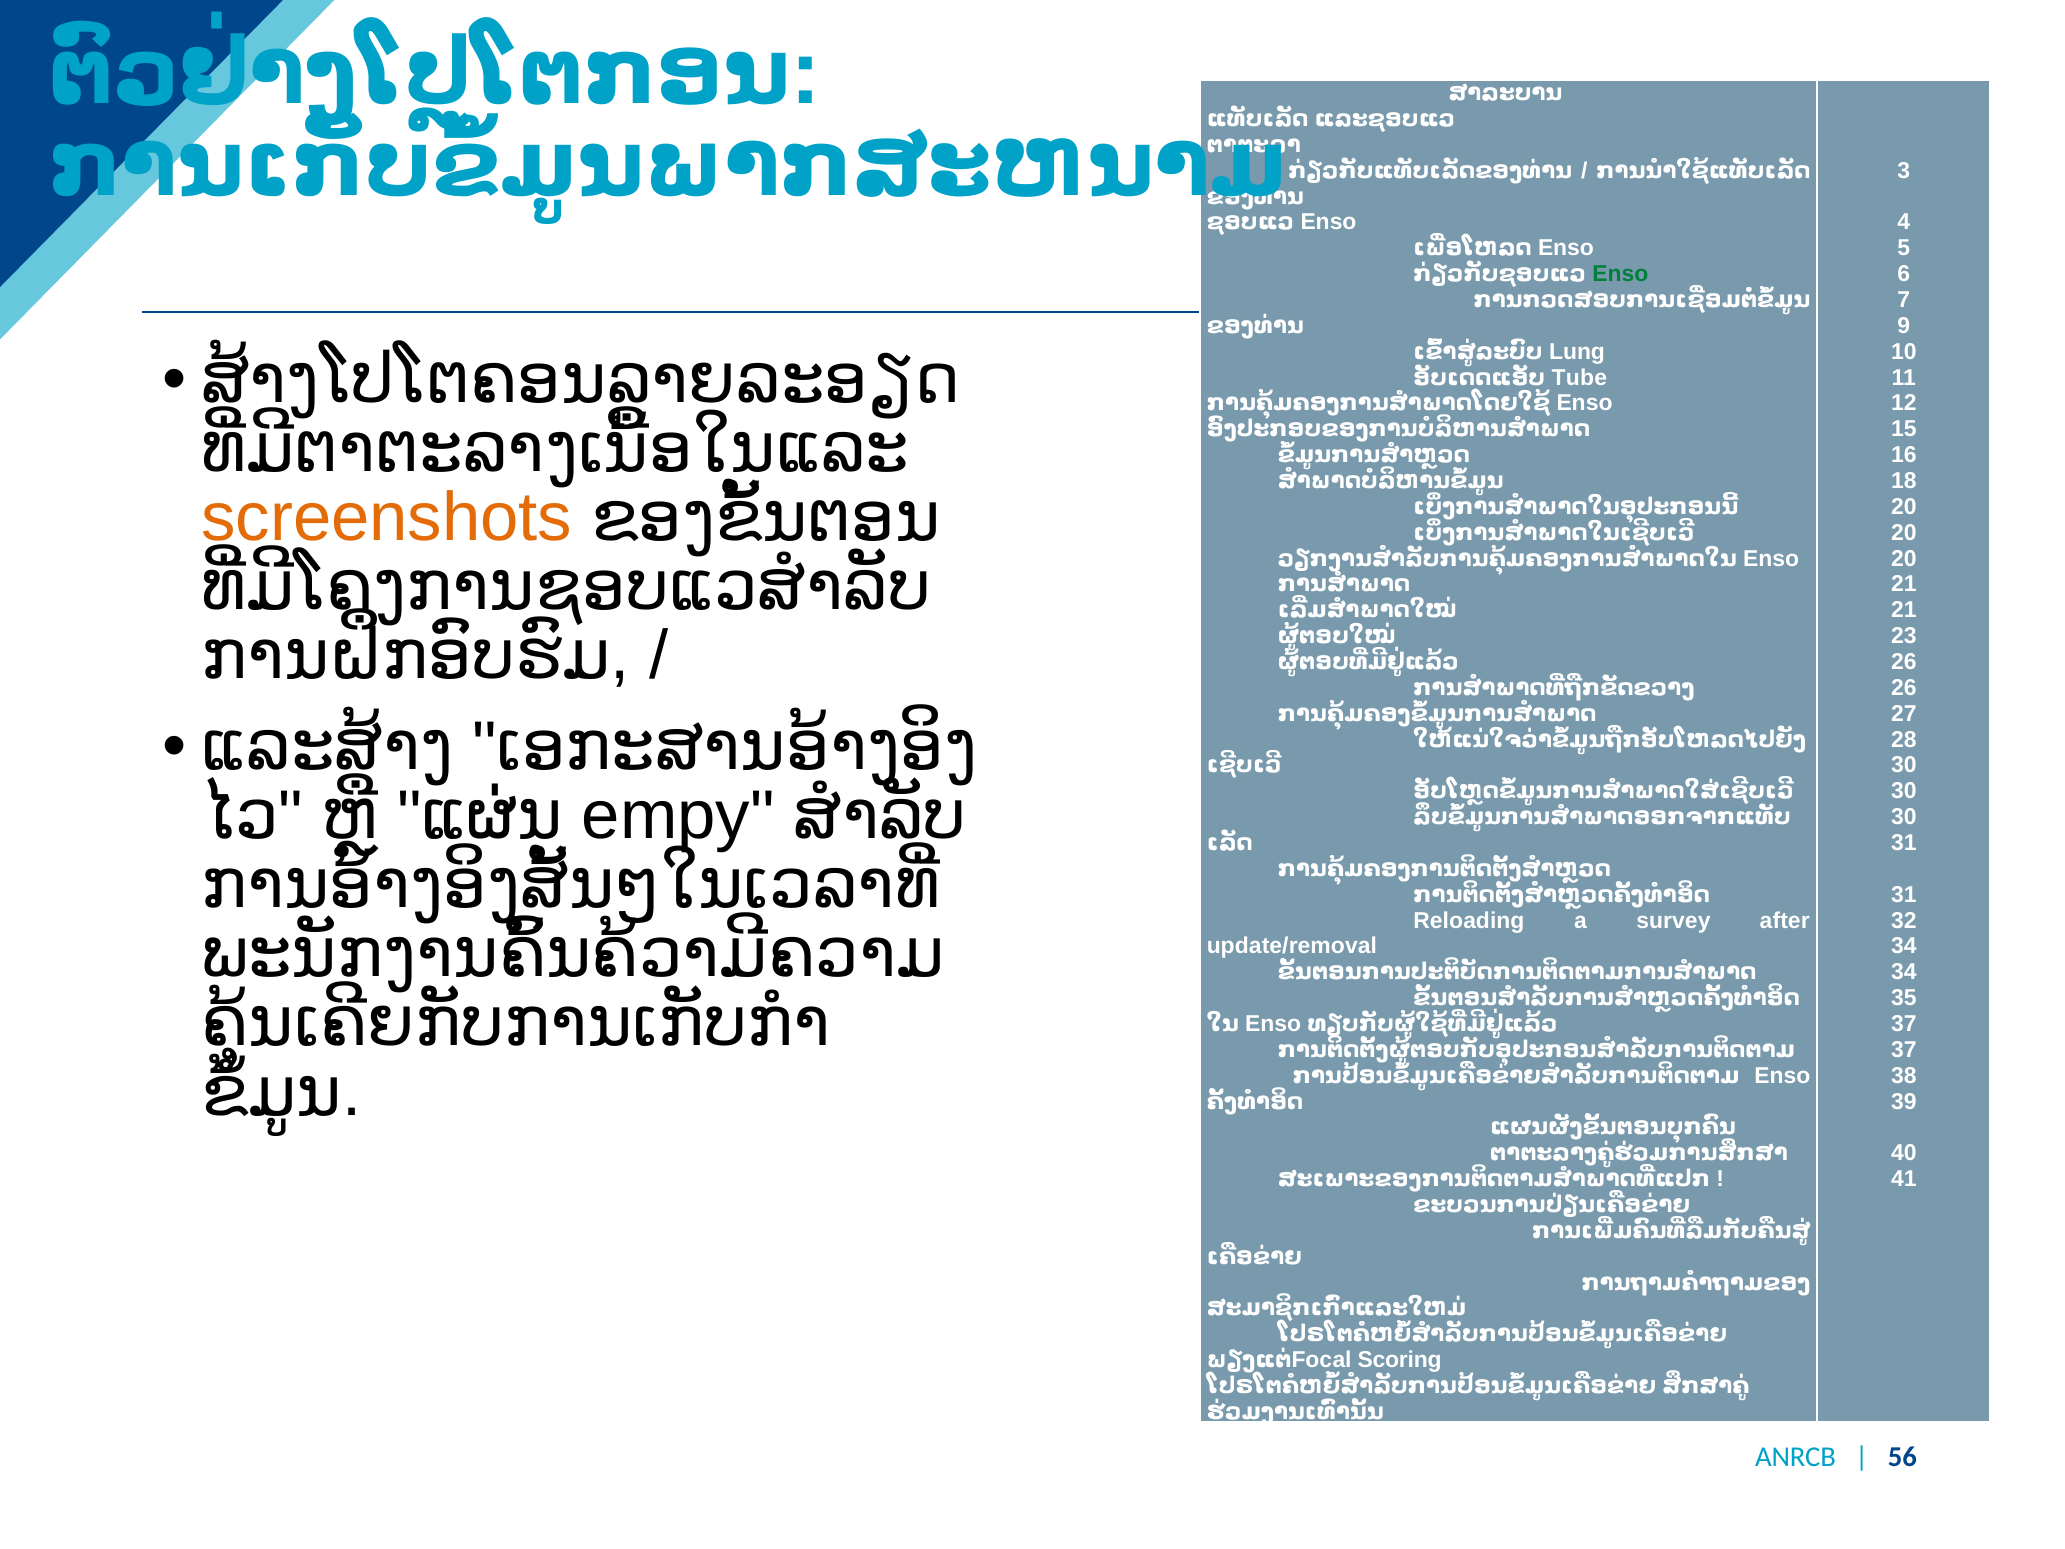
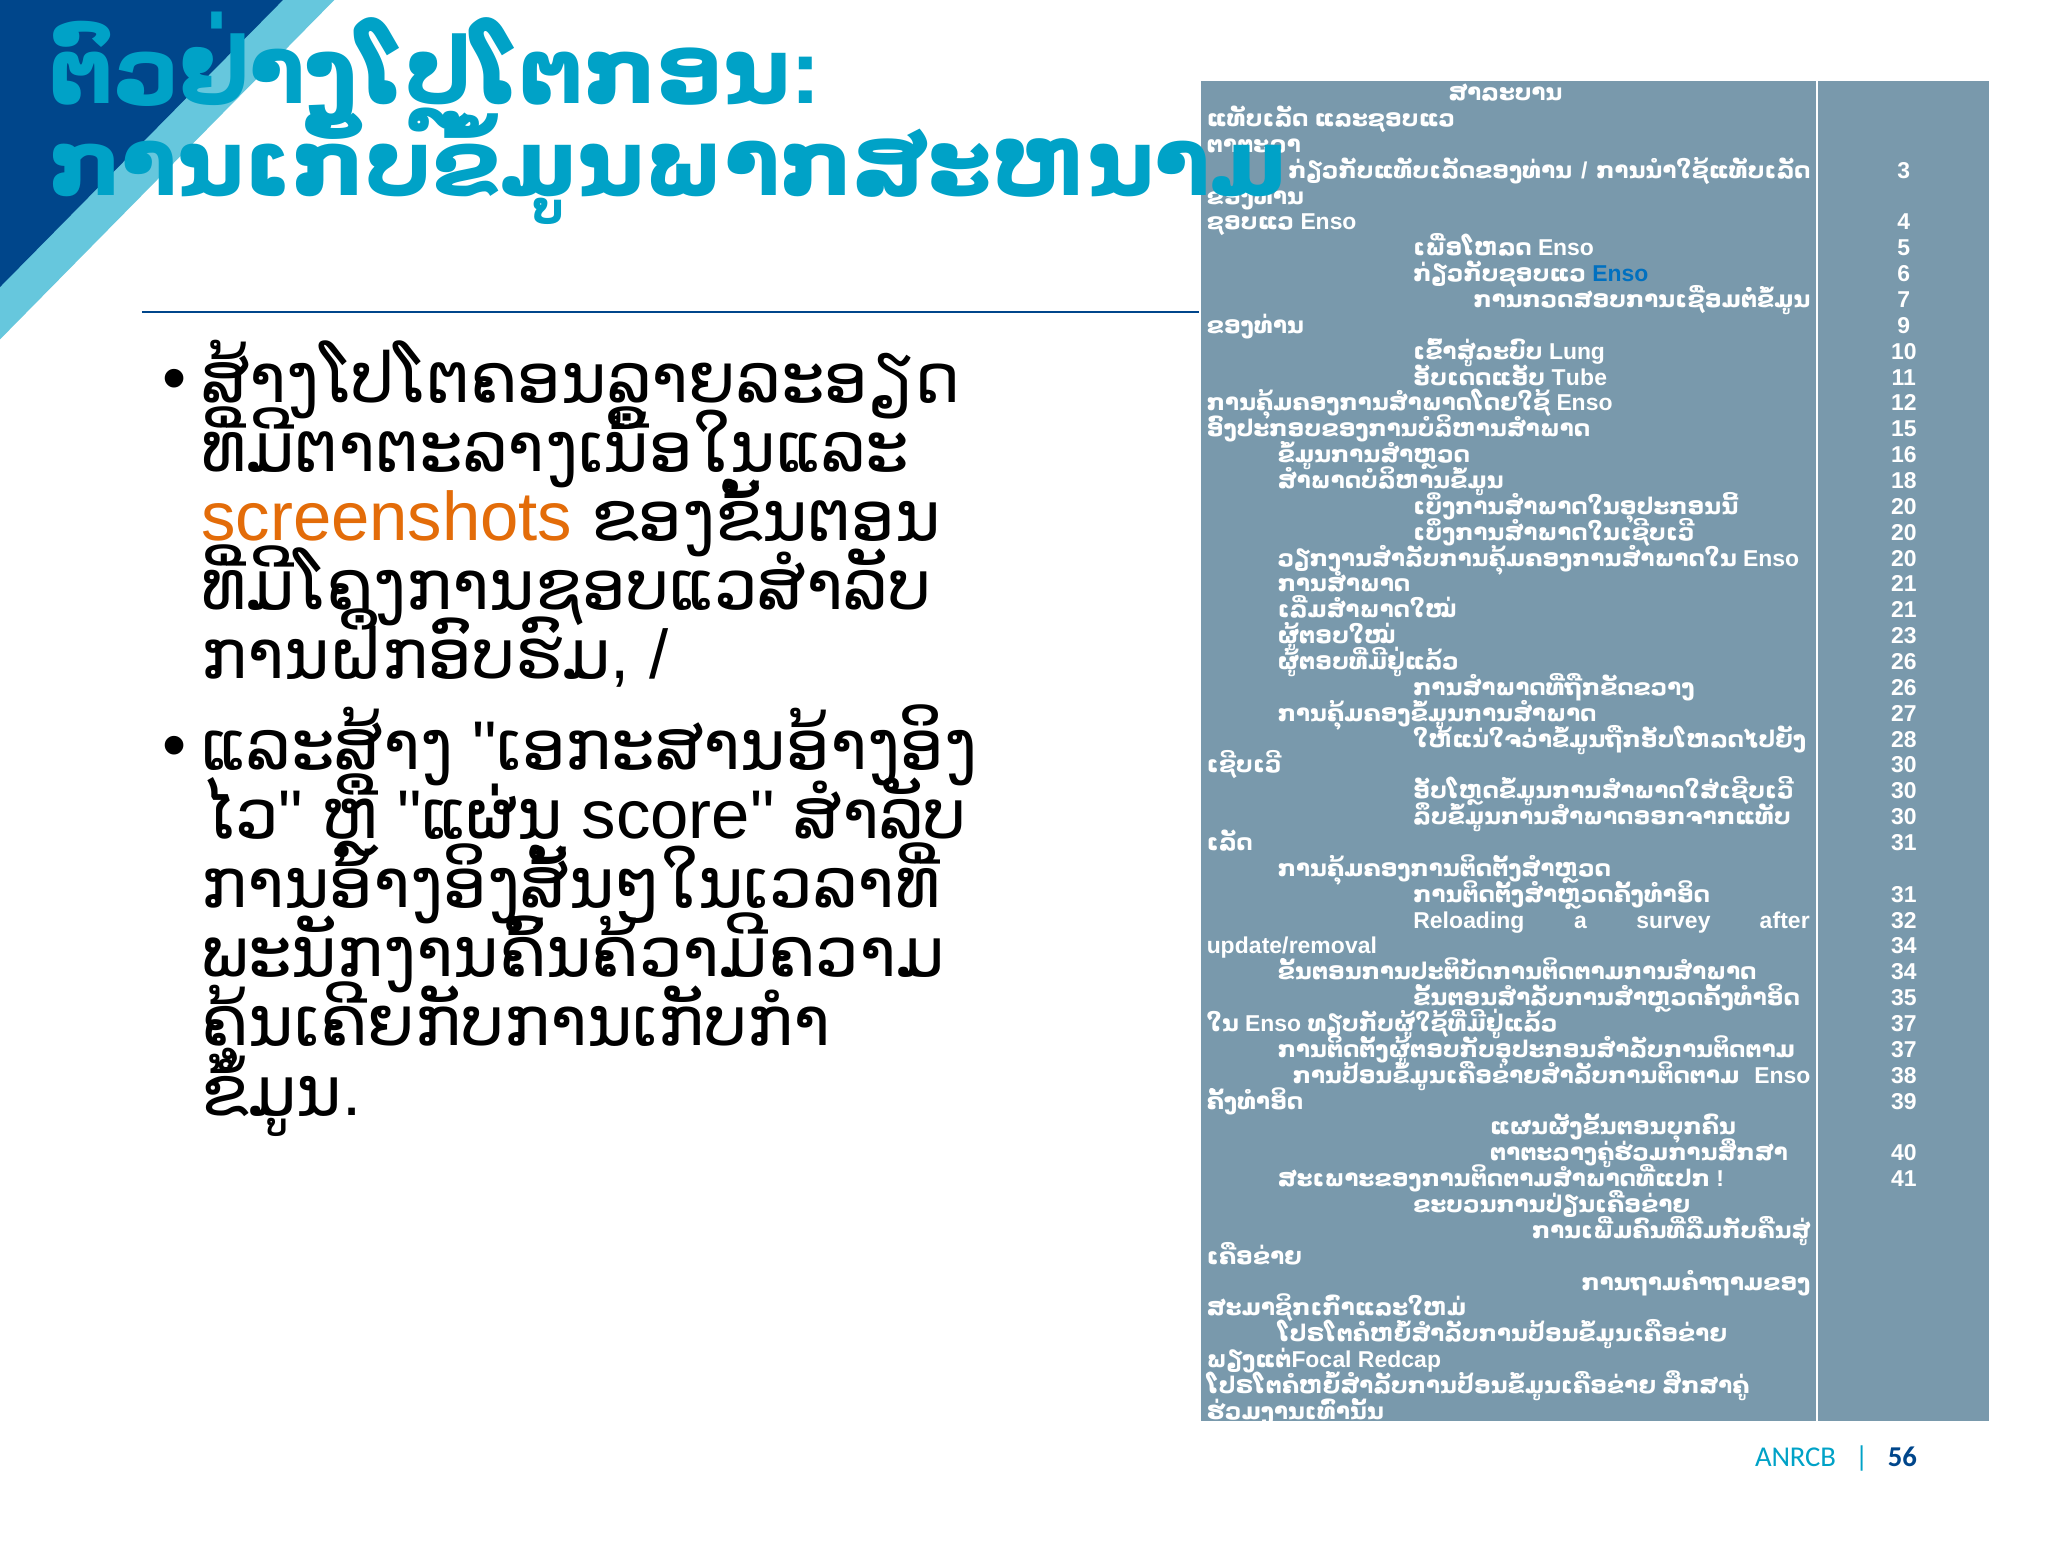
Enso colour: green -> blue (1620, 274)
empy: empy -> score (678, 816)
Scoring: Scoring -> Redcap (1399, 1360)
